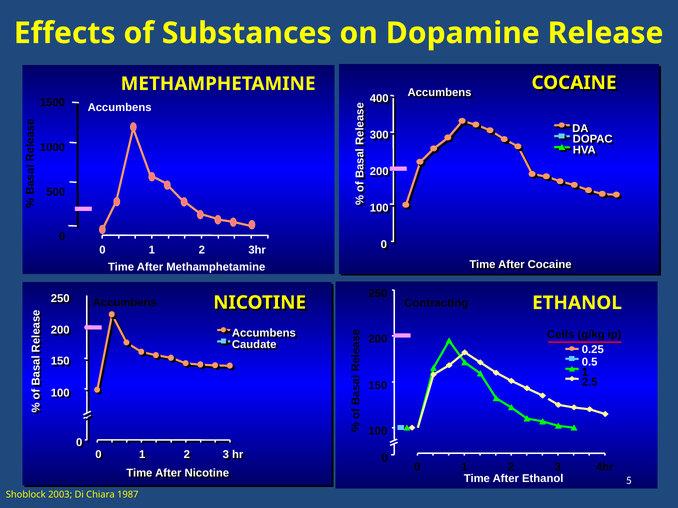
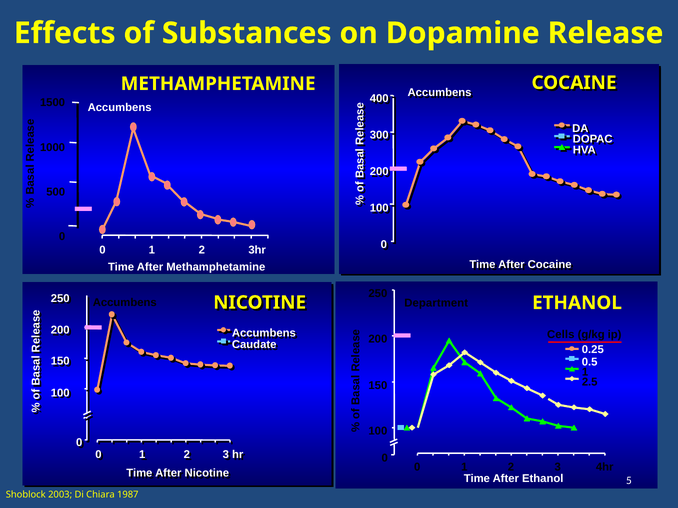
Contracting: Contracting -> Department (436, 303)
